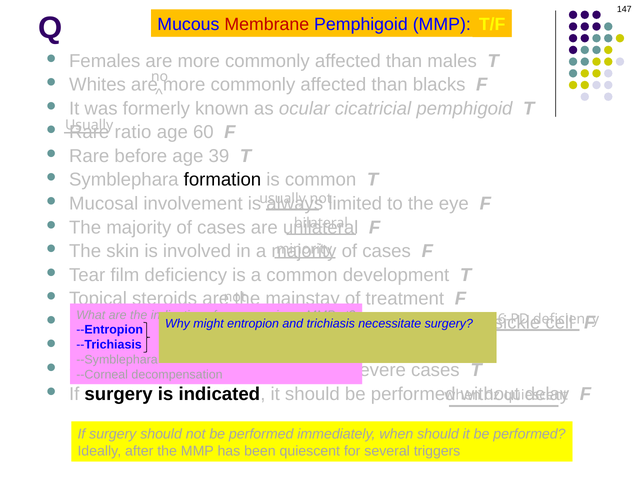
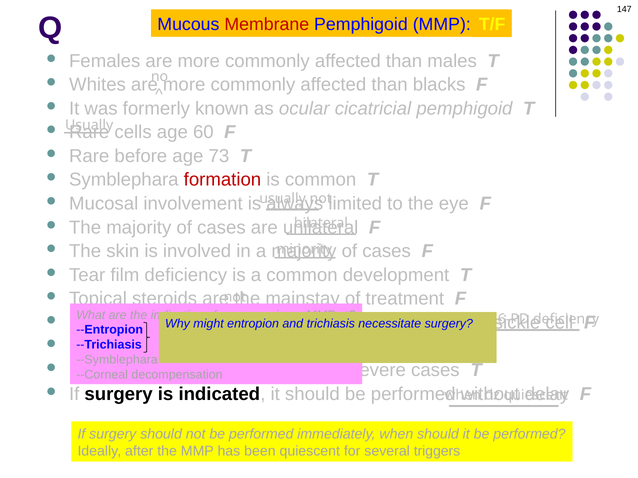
ratio: ratio -> cells (133, 132)
39: 39 -> 73 (219, 156)
formation colour: black -> red (222, 180)
